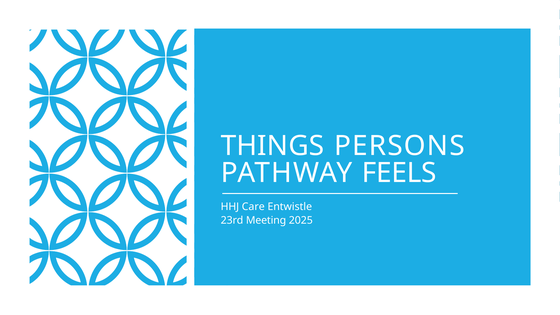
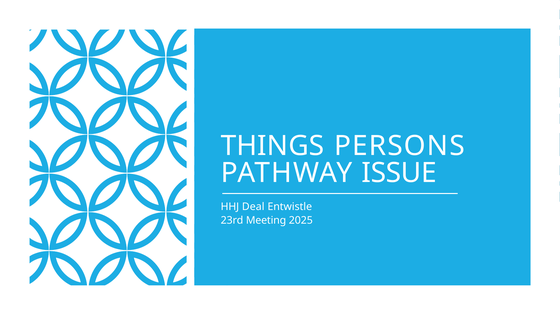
FEELS: FEELS -> ISSUE (399, 173)
Care: Care -> Deal (253, 207)
